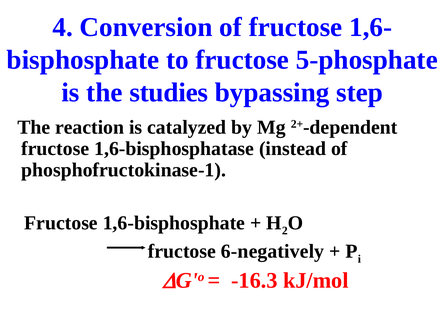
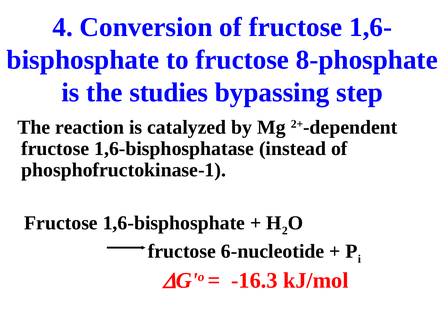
5-phosphate: 5-phosphate -> 8-phosphate (367, 60)
6-negatively: 6-negatively -> 6-nucleotide (273, 251)
